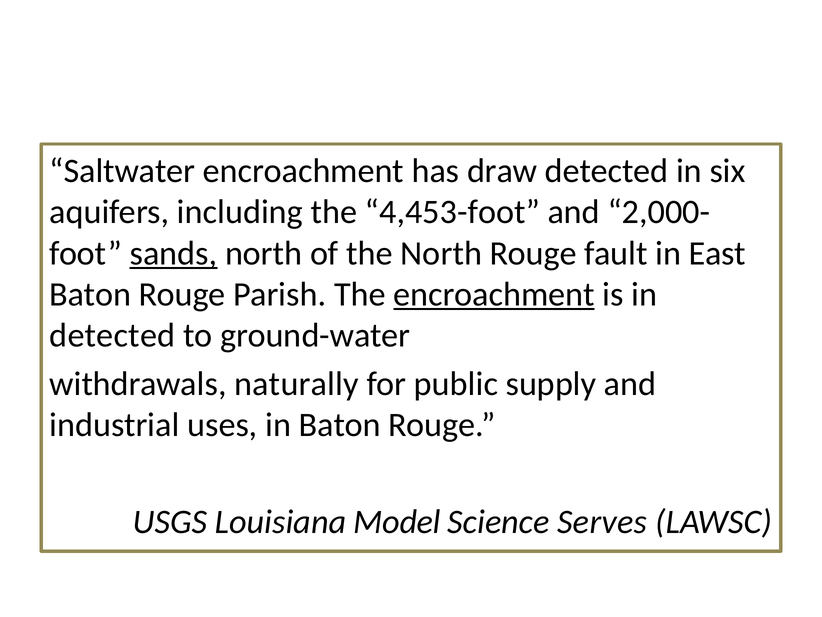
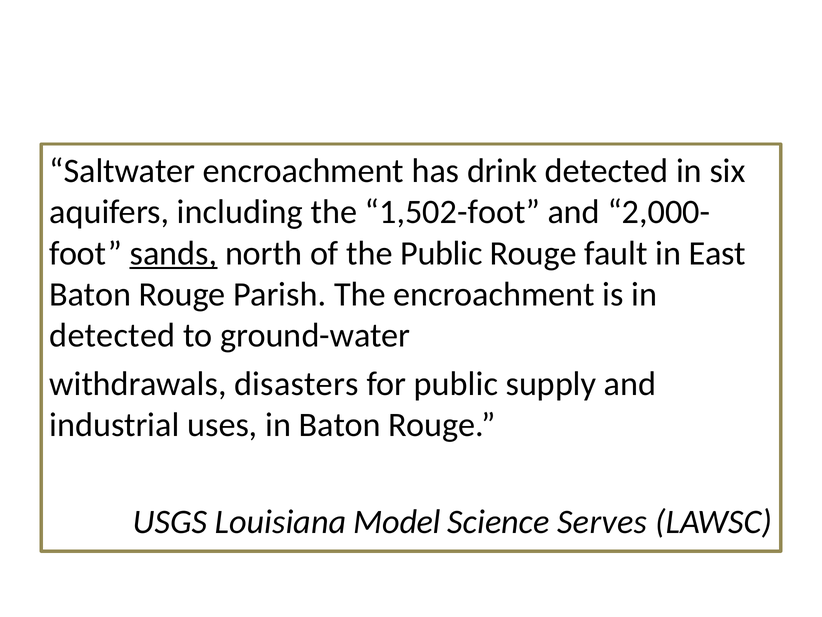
draw: draw -> drink (502, 171)
4,453-foot: 4,453-foot -> 1,502-foot (452, 212)
the North: North -> Public (441, 253)
encroachment underline: present -> none (494, 294)
naturally: naturally -> disasters (296, 384)
